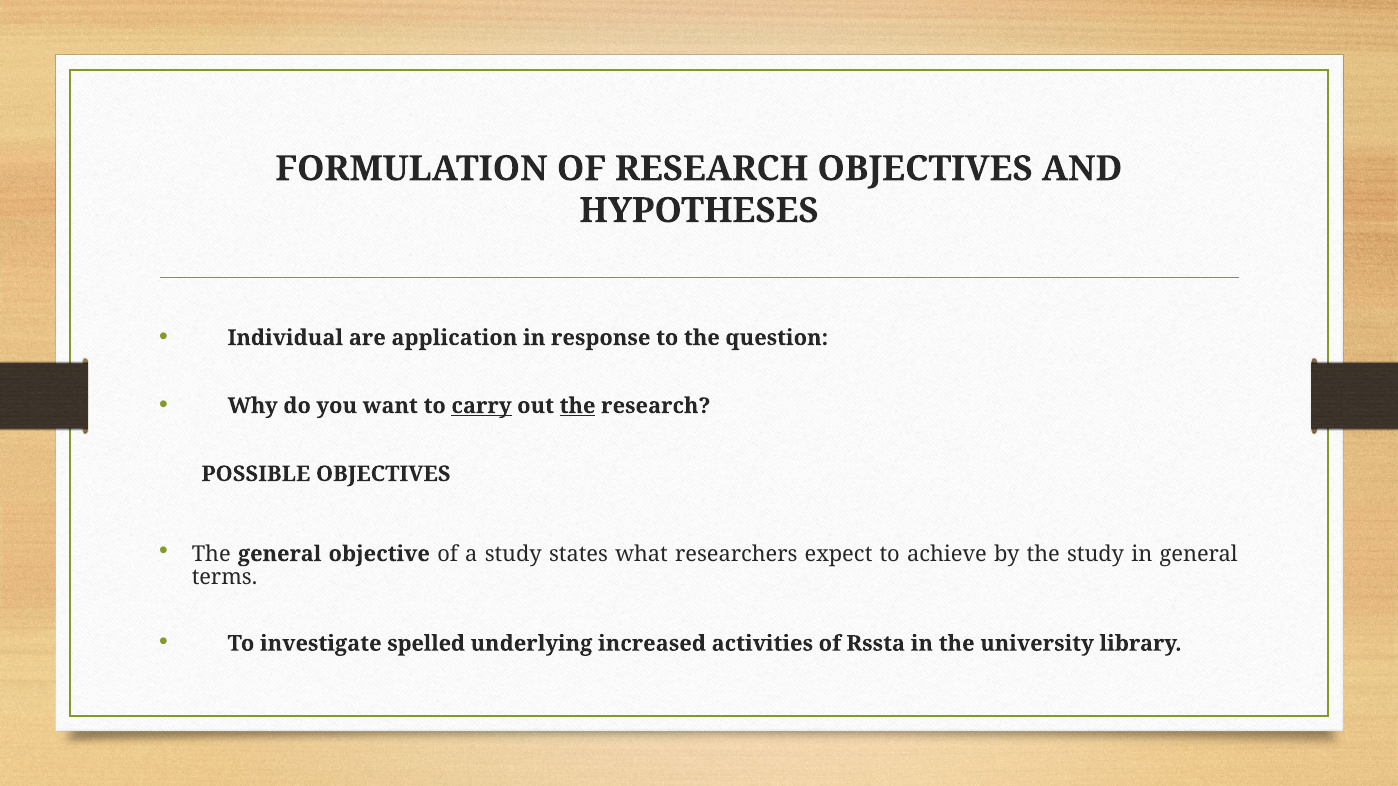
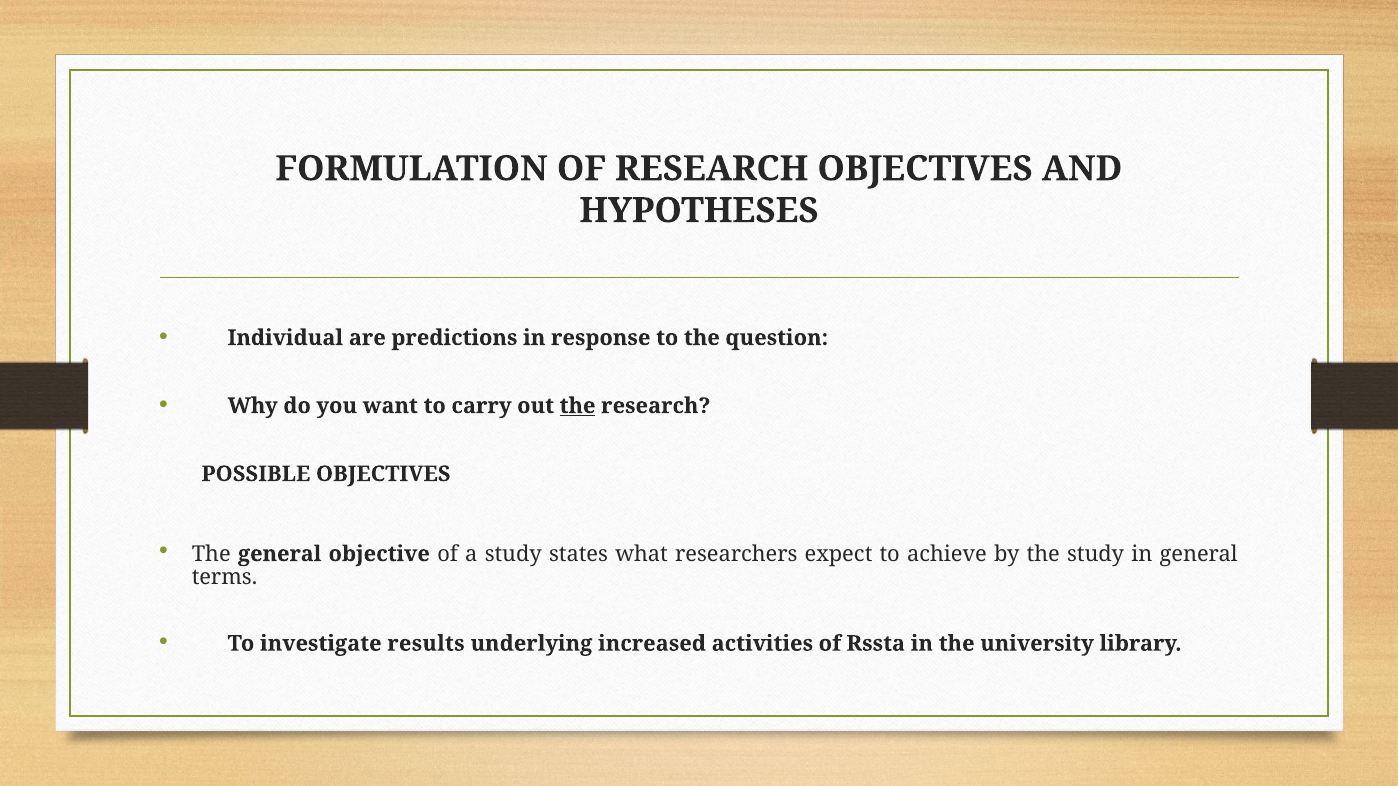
application: application -> predictions (454, 338)
carry underline: present -> none (481, 406)
spelled: spelled -> results (426, 644)
